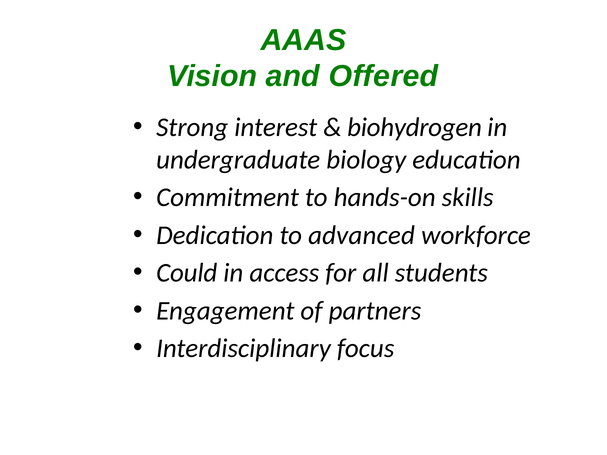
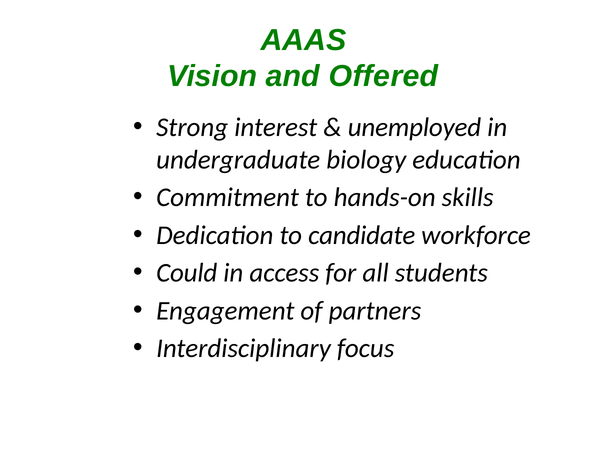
biohydrogen: biohydrogen -> unemployed (414, 127)
advanced: advanced -> candidate (362, 235)
